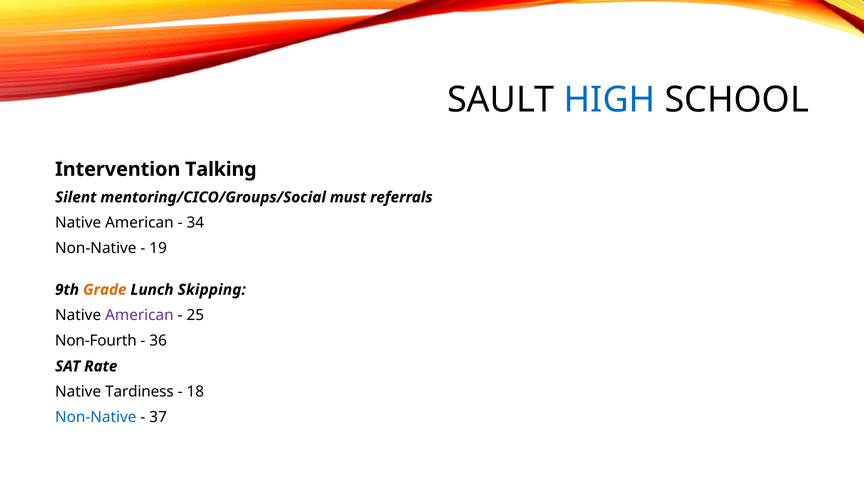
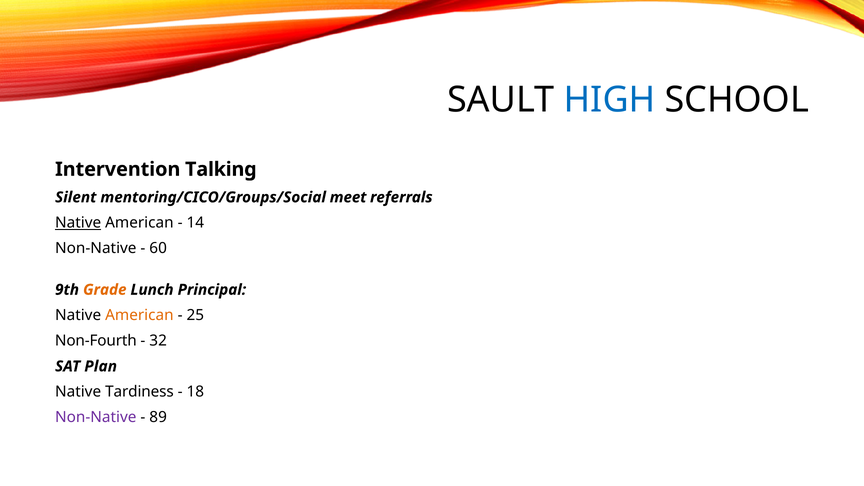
must: must -> meet (348, 197)
Native underline: none -> present (78, 223)
34: 34 -> 14 (195, 223)
19: 19 -> 60 (158, 248)
Skipping: Skipping -> Principal (212, 290)
American colour: purple -> orange (139, 315)
36: 36 -> 32 (158, 341)
Rate: Rate -> Plan (101, 366)
Non-Native colour: blue -> purple (96, 417)
37: 37 -> 89 (158, 417)
